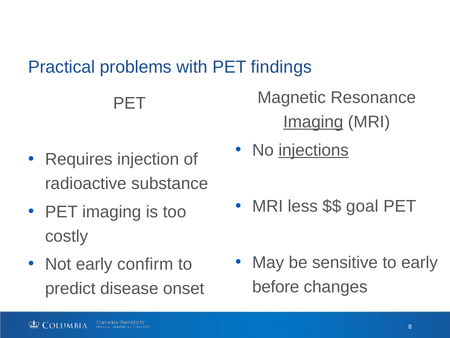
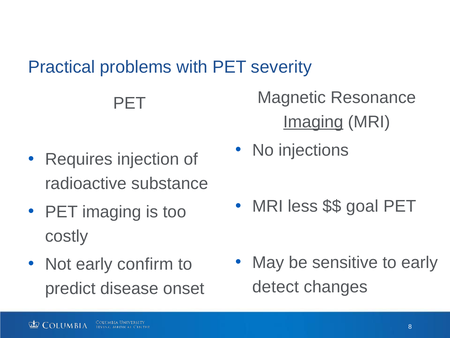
findings: findings -> severity (281, 67)
injections underline: present -> none (314, 150)
before: before -> detect (276, 286)
